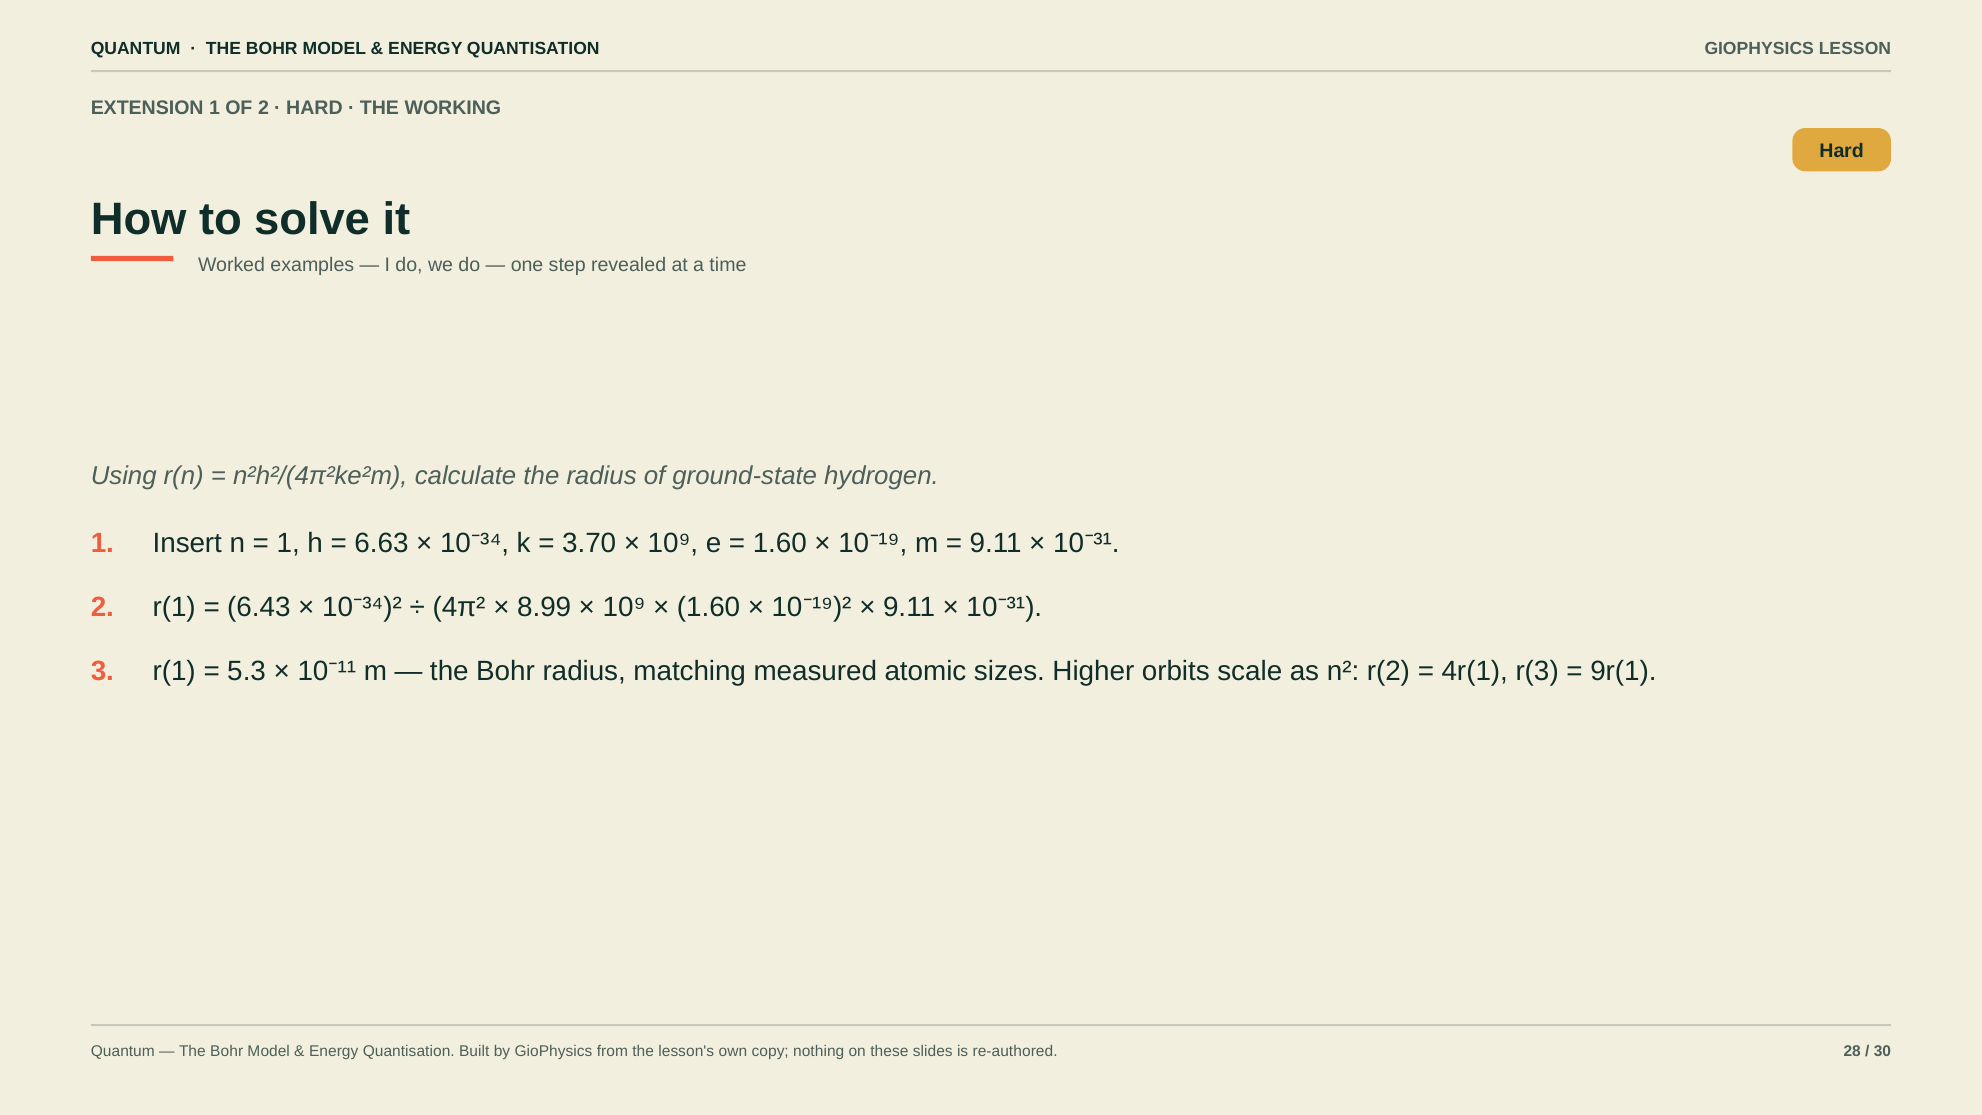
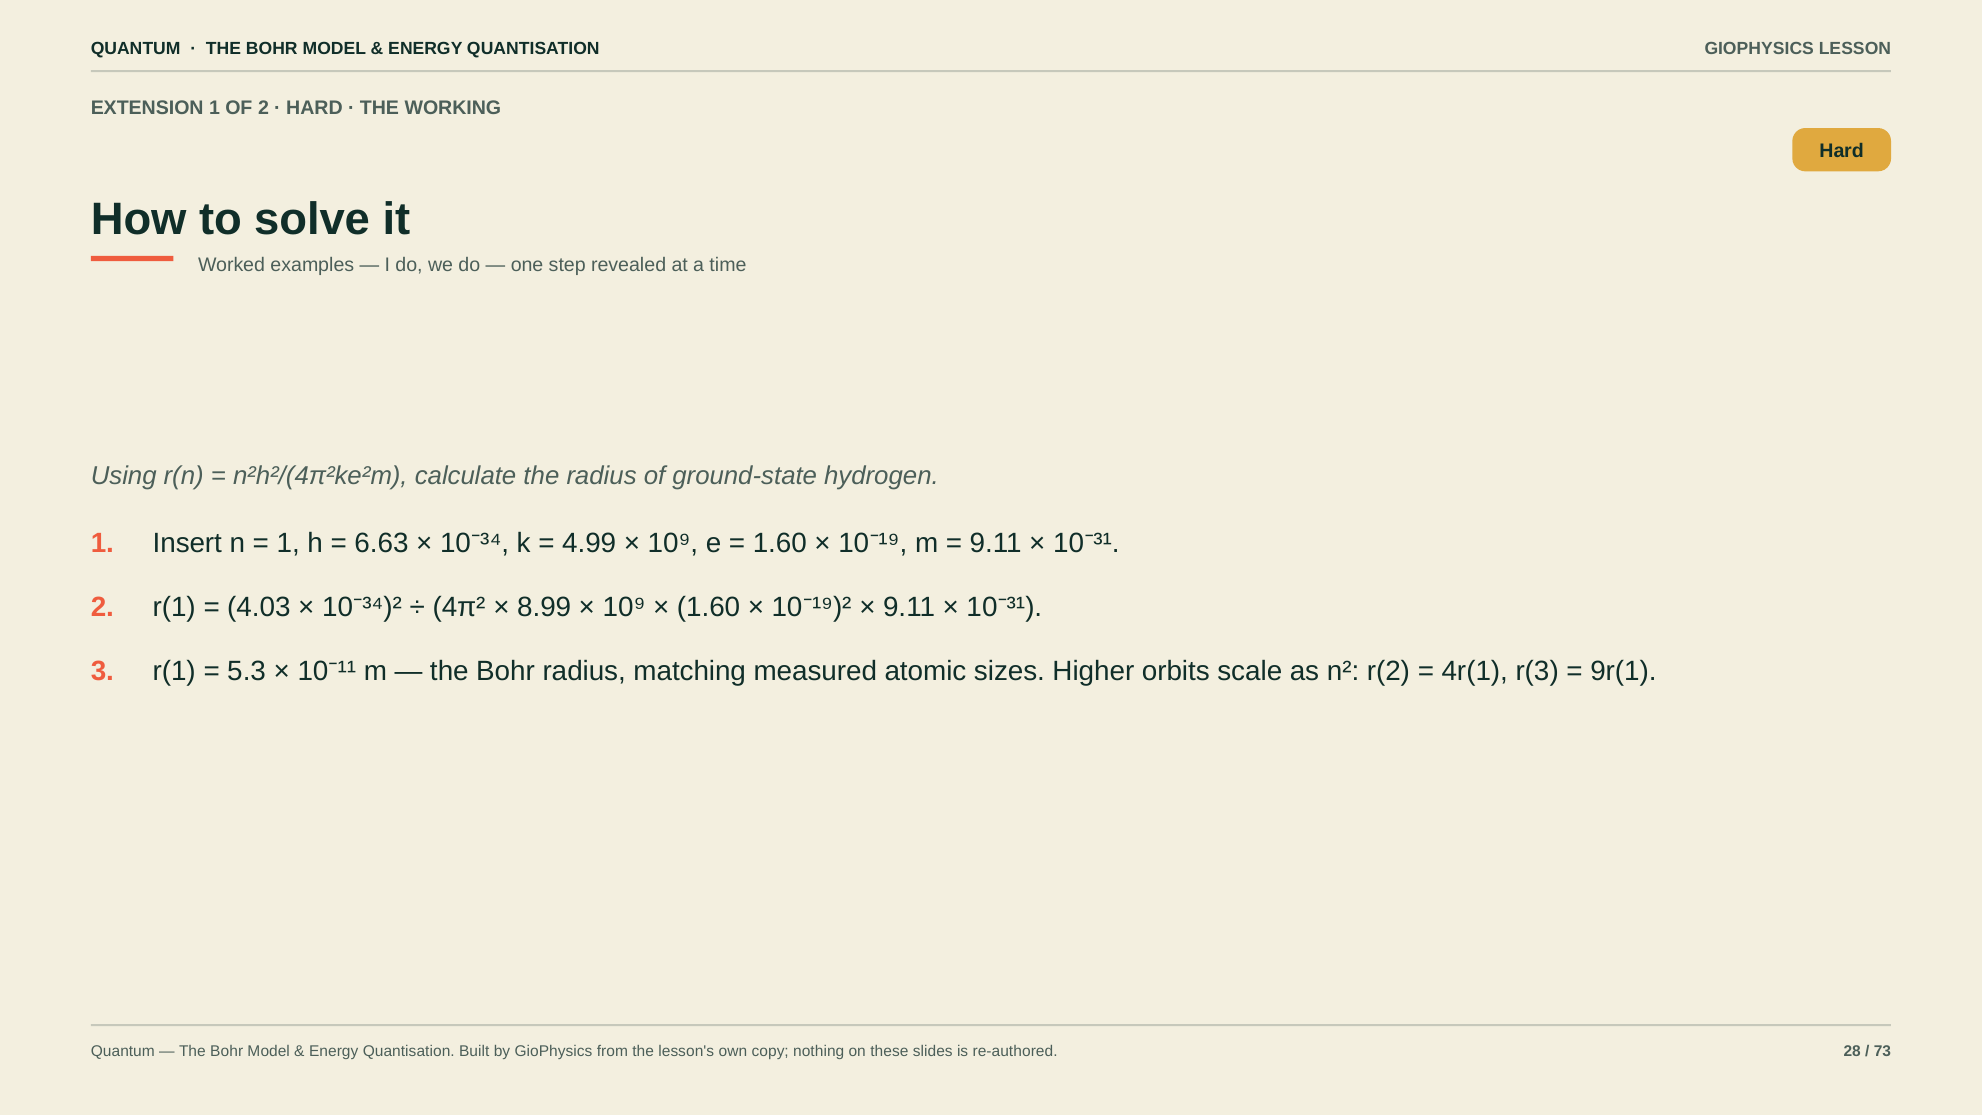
3.70: 3.70 -> 4.99 (589, 544)
6.43: 6.43 -> 4.03 (259, 608)
30: 30 -> 73 (1882, 1051)
